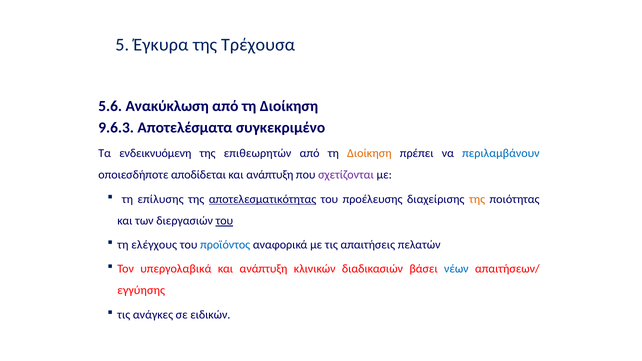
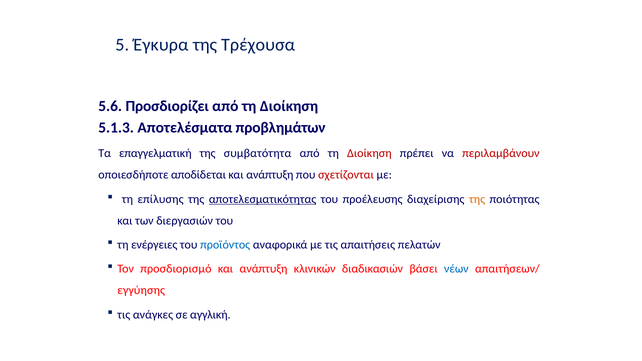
Ανακύκλωση: Ανακύκλωση -> Προσδιορίζει (167, 106)
9.6.3: 9.6.3 -> 5.1.3 (116, 128)
συγκεκριμένο: συγκεκριμένο -> προβλημάτων (281, 128)
ενδεικνυόμενη: ενδεικνυόμενη -> επαγγελματική (155, 153)
επιθεωρητών: επιθεωρητών -> συμβατότητα (258, 153)
Διοίκηση colour: orange -> red (369, 153)
περιλαμβάνουν colour: blue -> red (501, 153)
σχετίζονται colour: purple -> red (346, 175)
του underline: present -> none (224, 221)
ελέγχους: ελέγχους -> ενέργειες (154, 245)
υπεργολαβικά: υπεργολαβικά -> προσδιορισμό (176, 269)
ειδικών: ειδικών -> αγγλική (210, 315)
